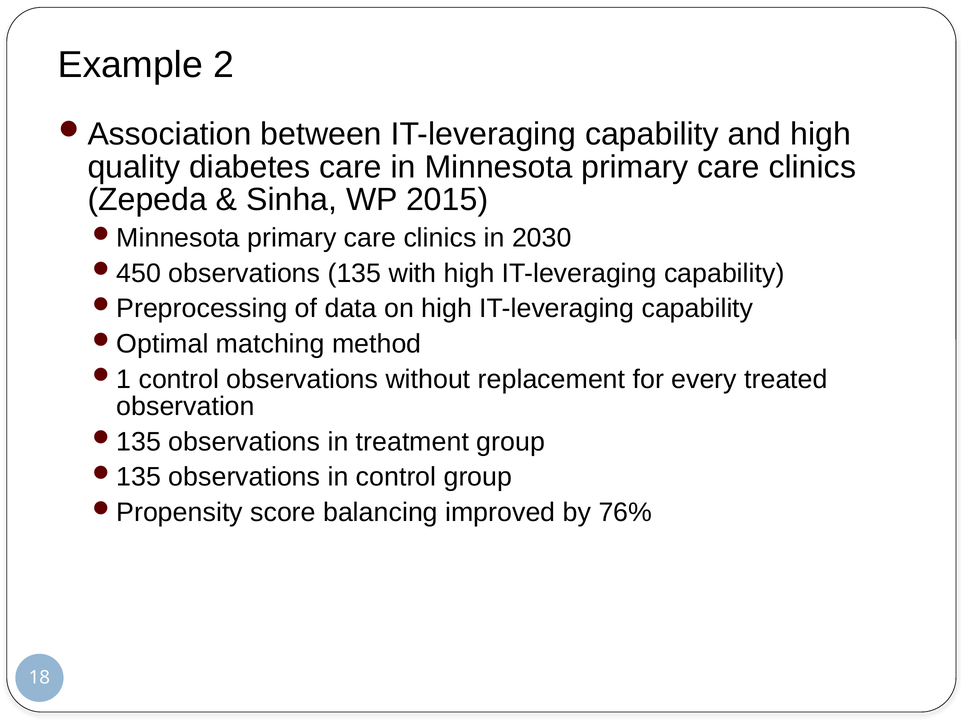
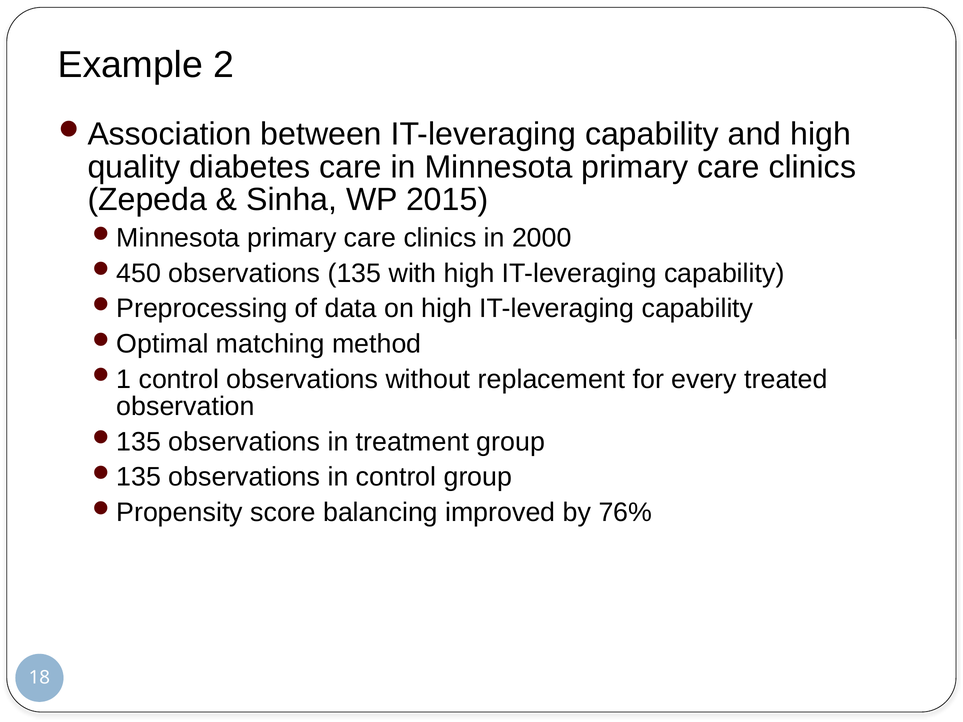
2030: 2030 -> 2000 (542, 238)
